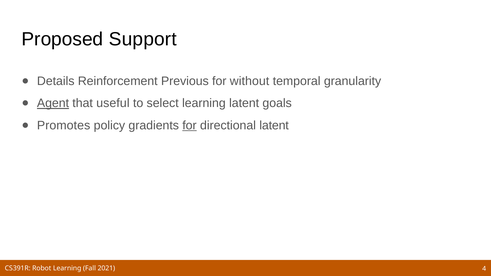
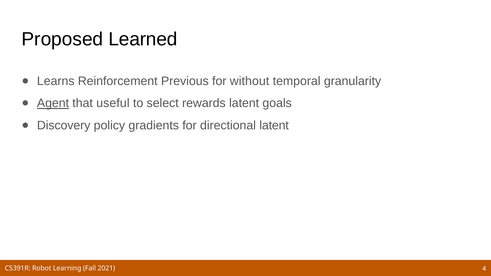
Support: Support -> Learned (143, 39)
Details: Details -> Learns (56, 81)
select learning: learning -> rewards (204, 103)
Promotes: Promotes -> Discovery (64, 125)
for underline: present -> none (189, 125)
